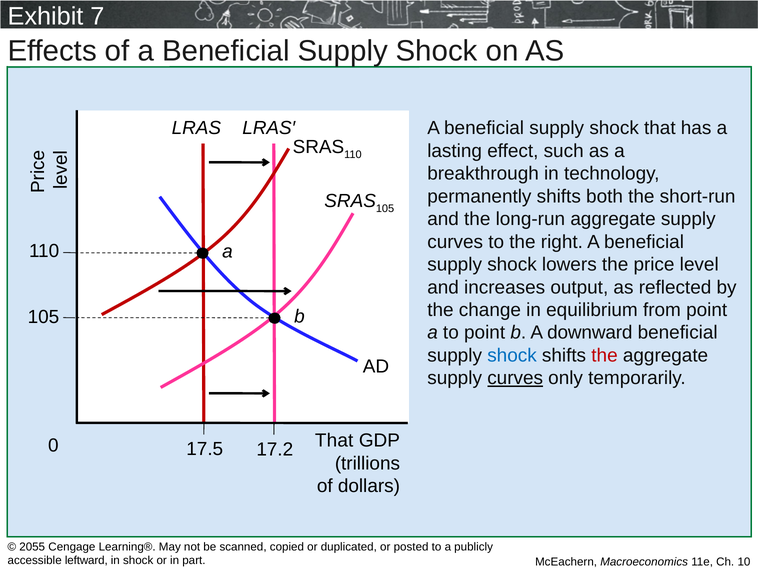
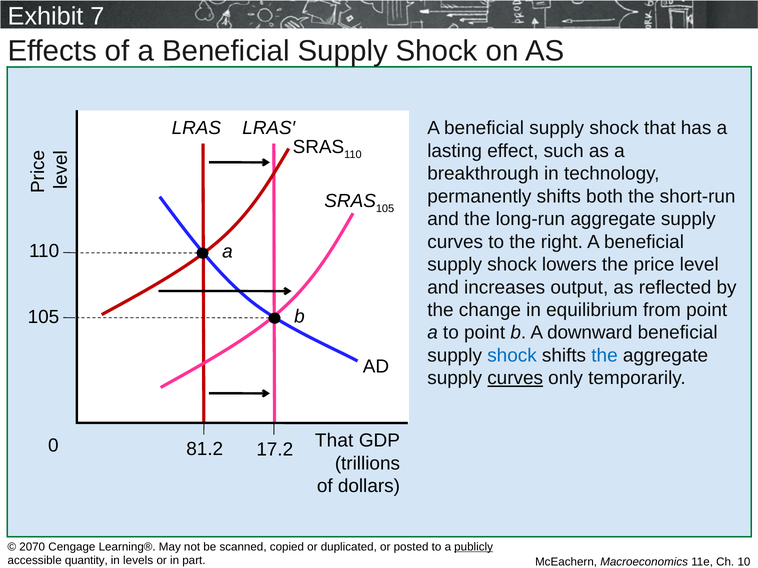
the colour: red -> blue (605, 356)
17.5: 17.5 -> 81.2 (205, 450)
2055: 2055 -> 2070 (32, 547)
publicly underline: none -> present (474, 547)
leftward: leftward -> quantity (86, 561)
in shock: shock -> levels (138, 561)
